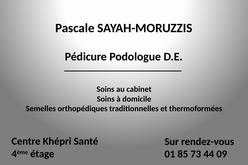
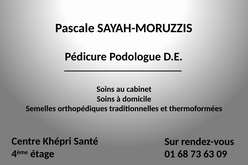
85: 85 -> 68 (183, 154)
44: 44 -> 63 (209, 154)
